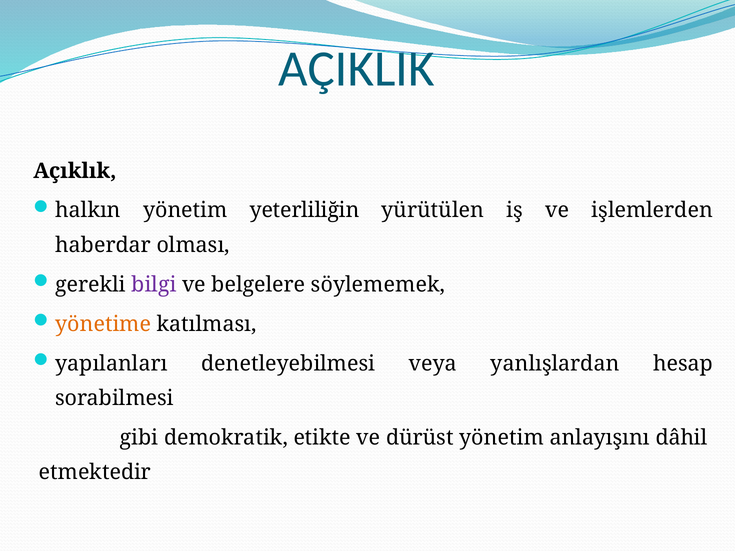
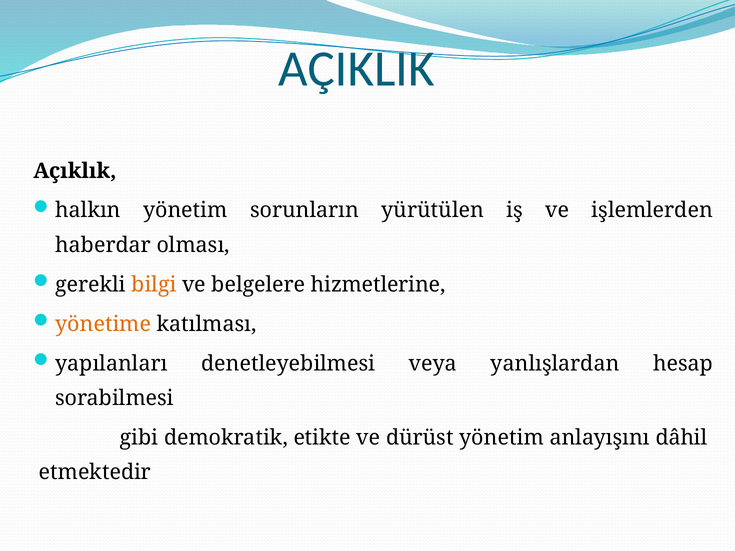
yeterliliğin: yeterliliğin -> sorunların (305, 210)
bilgi colour: purple -> orange (154, 285)
söylememek: söylememek -> hizmetlerine (378, 285)
